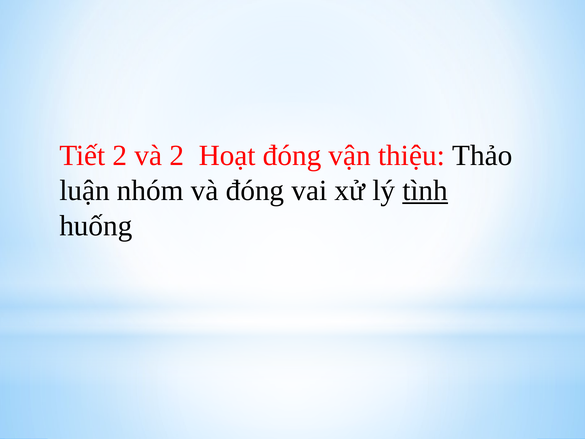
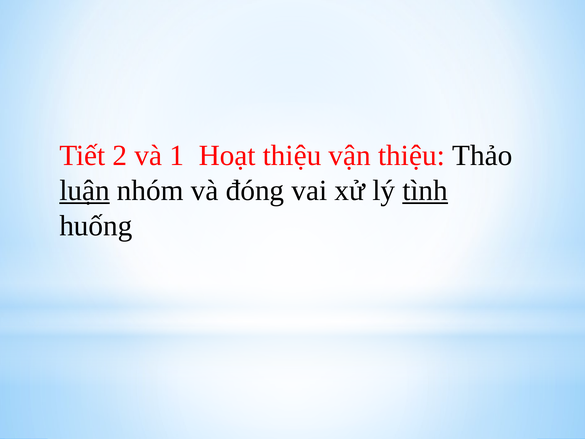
và 2: 2 -> 1 (177, 155)
Hoạt đóng: đóng -> thiệu (292, 155)
luận underline: none -> present (84, 191)
